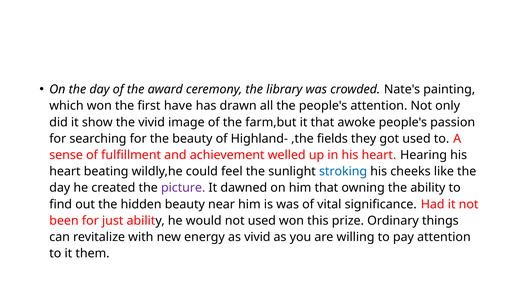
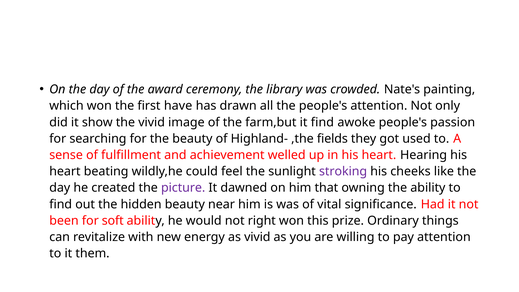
it that: that -> find (322, 122)
stroking colour: blue -> purple (343, 171)
just: just -> soft (113, 221)
not used: used -> right (262, 221)
